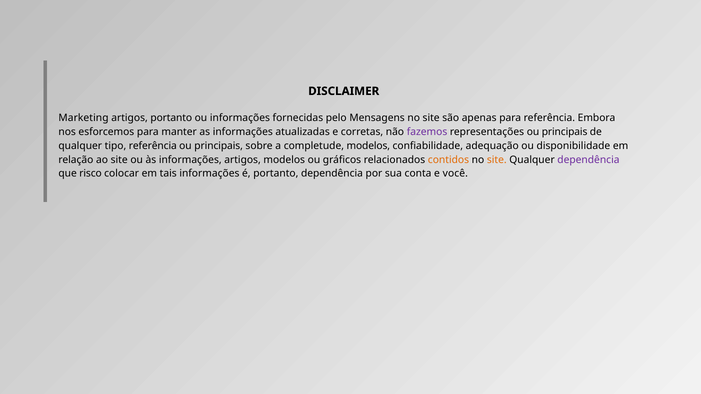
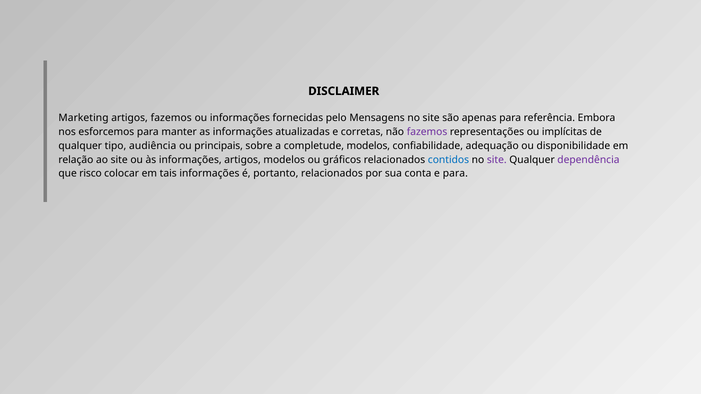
artigos portanto: portanto -> fazemos (171, 118)
representações ou principais: principais -> implícitas (565, 132)
tipo referência: referência -> audiência (153, 146)
contidos colour: orange -> blue (448, 160)
site colour: orange -> purple (497, 160)
portanto dependência: dependência -> relacionados (332, 174)
e você: você -> para (455, 174)
